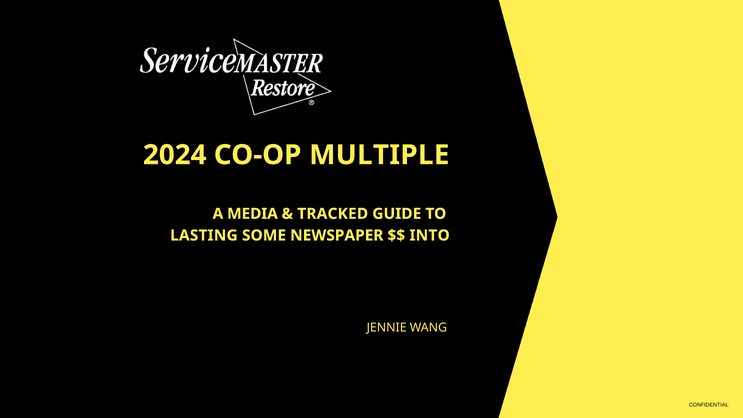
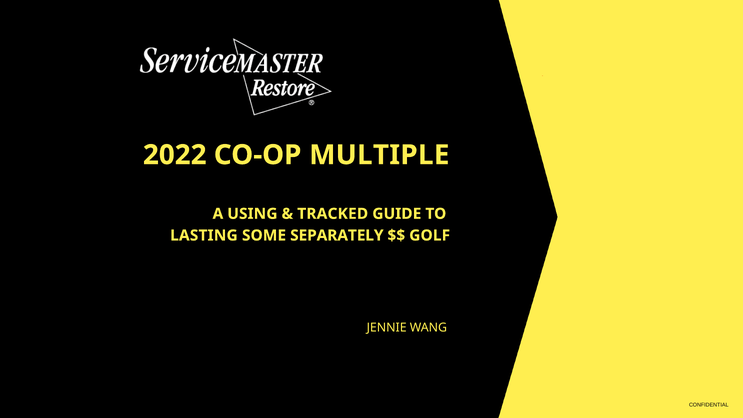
2024: 2024 -> 2022 (175, 155)
MEDIA: MEDIA -> USING (252, 214)
NEWSPAPER: NEWSPAPER -> SEPARATELY (337, 235)
INTO: INTO -> GOLF (430, 235)
